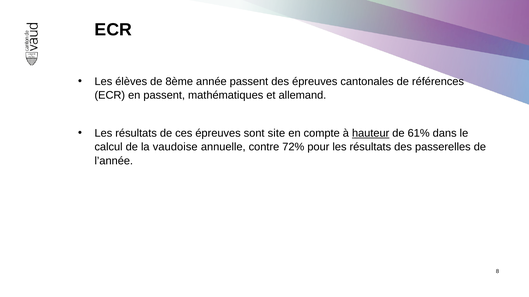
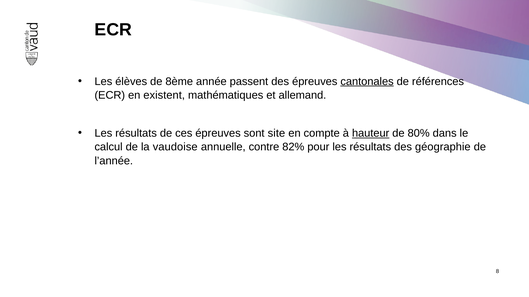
cantonales underline: none -> present (367, 82)
en passent: passent -> existent (164, 95)
61%: 61% -> 80% (419, 133)
72%: 72% -> 82% (293, 147)
passerelles: passerelles -> géographie (443, 147)
